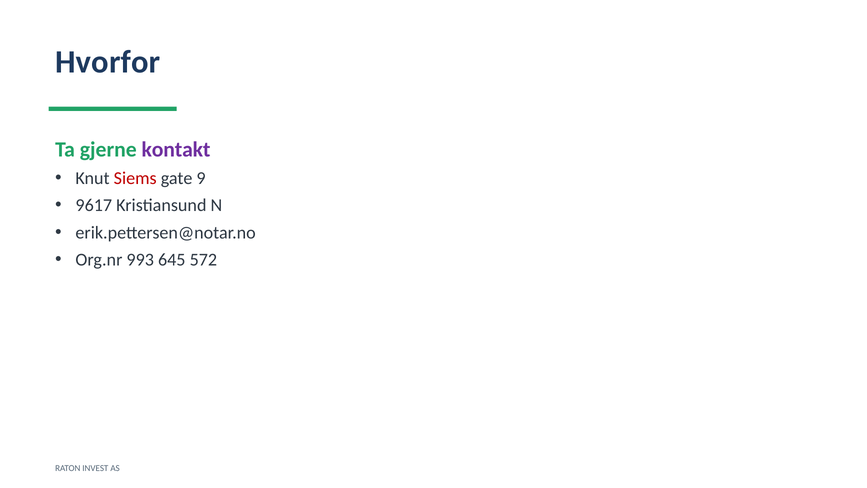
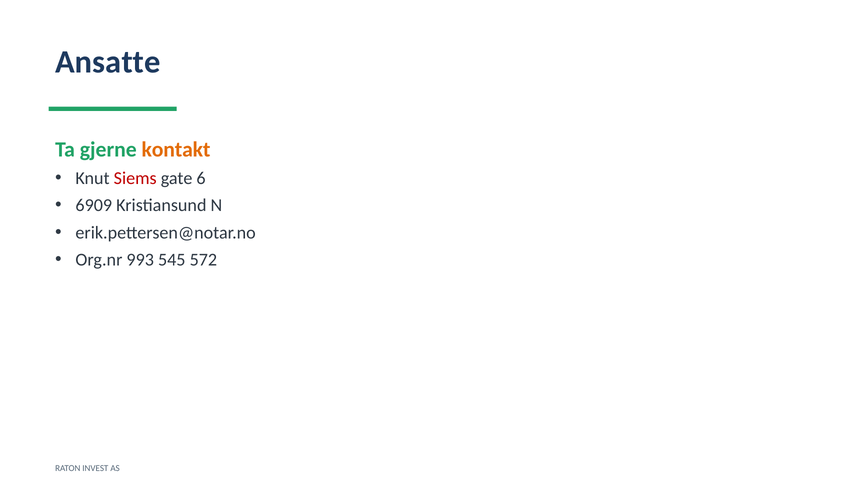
Hvorfor: Hvorfor -> Ansatte (108, 62)
kontakt colour: purple -> orange (176, 149)
9: 9 -> 6 (201, 178)
9617: 9617 -> 6909 (94, 205)
645: 645 -> 545 (172, 260)
